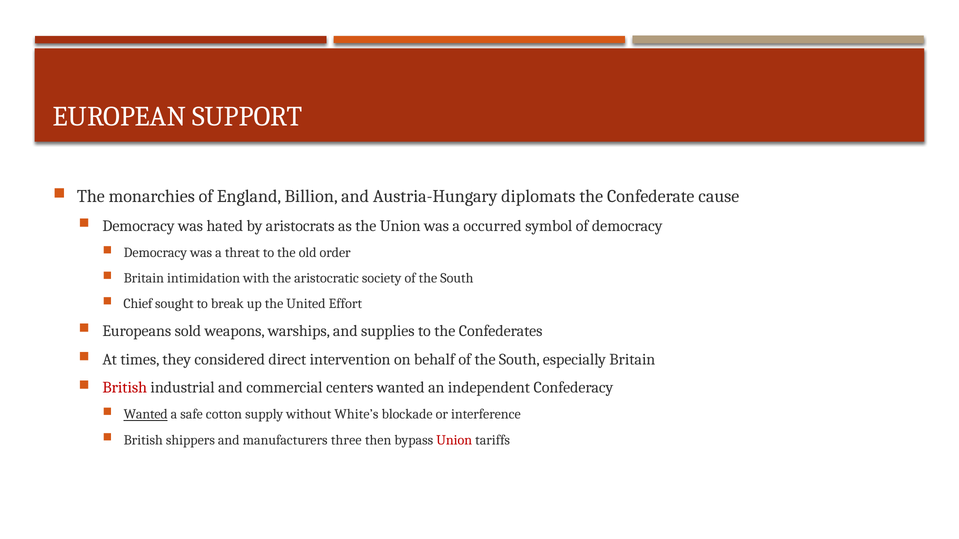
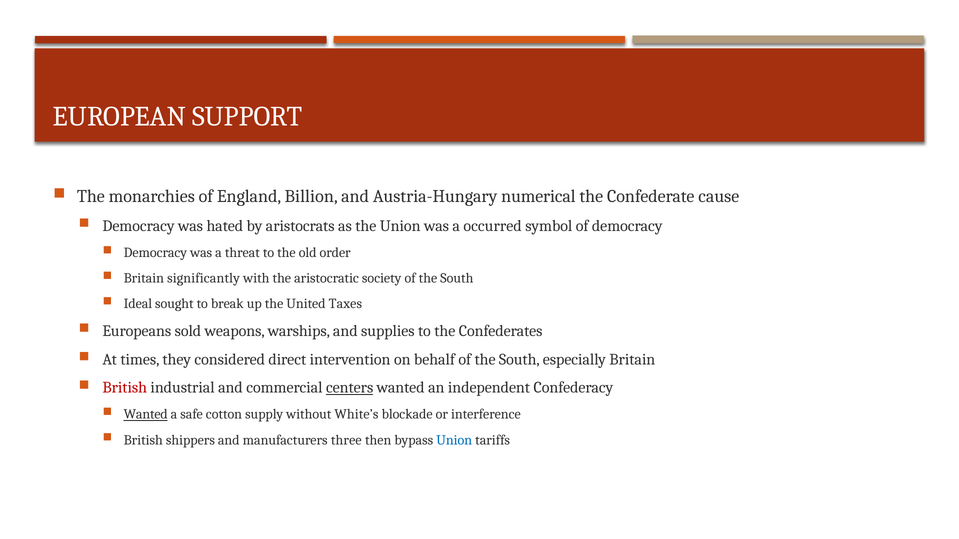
diplomats: diplomats -> numerical (538, 197)
intimidation: intimidation -> significantly (204, 278)
Chief: Chief -> Ideal (138, 304)
Effort: Effort -> Taxes (345, 304)
centers underline: none -> present (350, 388)
Union colour: red -> blue (454, 440)
